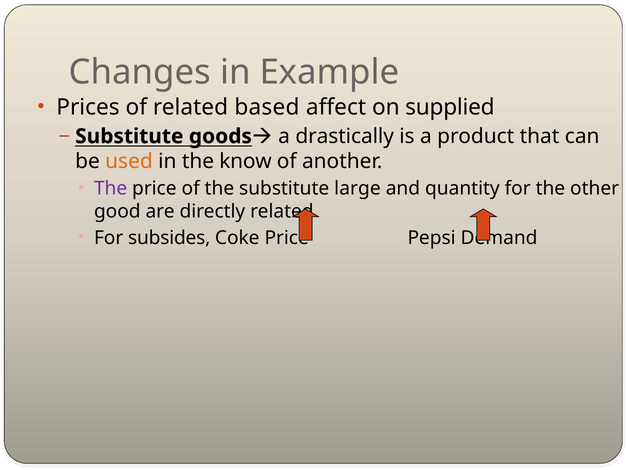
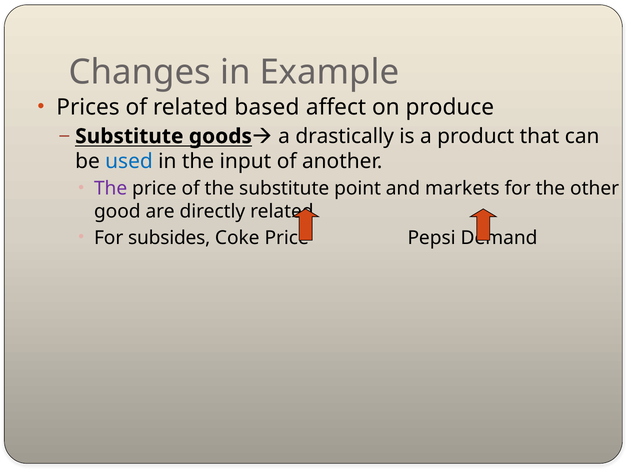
supplied: supplied -> produce (450, 107)
used colour: orange -> blue (129, 161)
know: know -> input (245, 161)
large: large -> point (358, 189)
quantity: quantity -> markets (462, 189)
